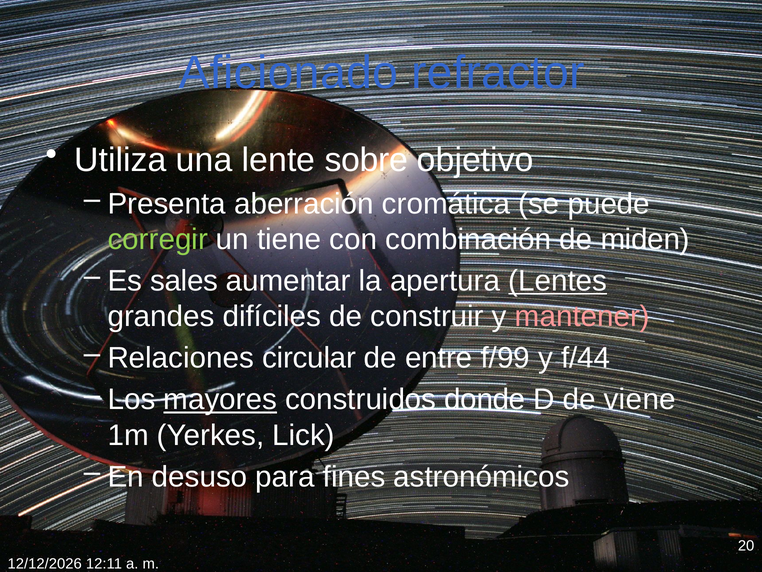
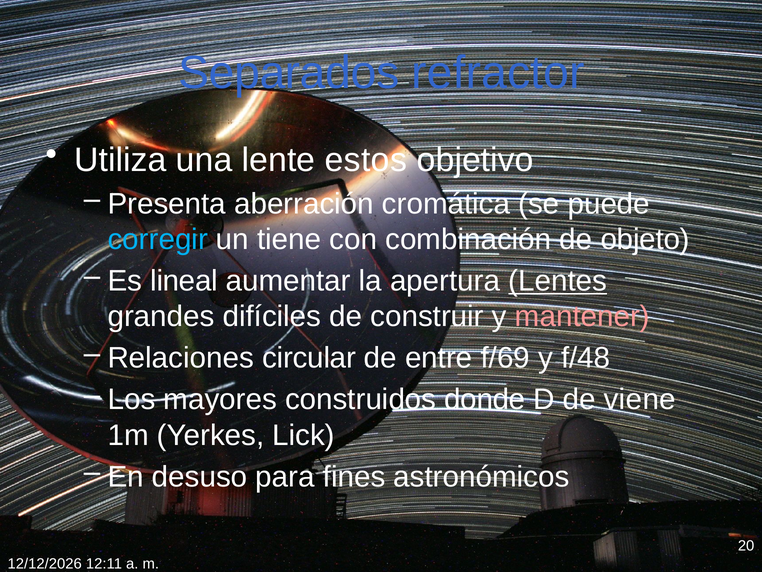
Aficionado: Aficionado -> Separados (289, 73)
sobre: sobre -> estos (366, 160)
corregir colour: light green -> light blue (158, 239)
miden: miden -> objeto (645, 239)
sales: sales -> lineal (184, 281)
f/99: f/99 -> f/69 (505, 358)
f/44: f/44 -> f/48 (586, 358)
mayores underline: present -> none (220, 399)
